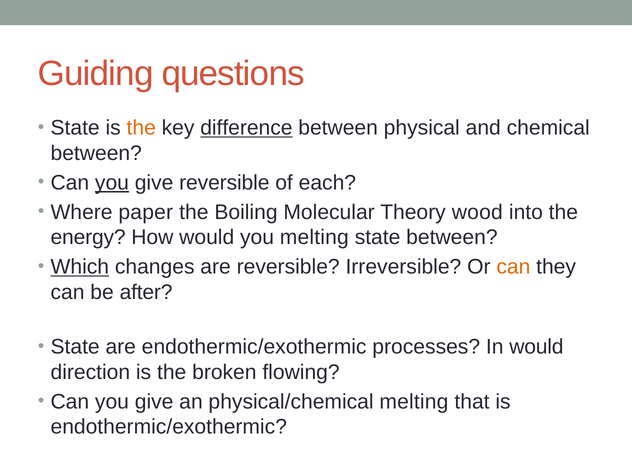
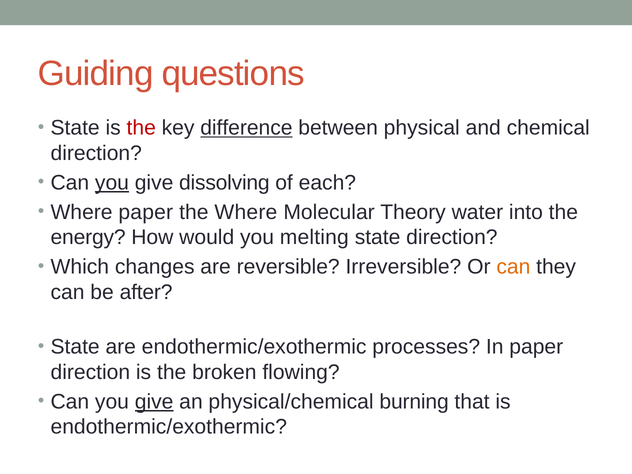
the colour: orange -> red (141, 128)
between: between -> direction (96, 153)
give reversible: reversible -> dissolving (224, 183)
the Boiling: Boiling -> Where (246, 212)
wood: wood -> water (477, 212)
state between: between -> direction (452, 237)
Which underline: present -> none (80, 267)
In would: would -> paper (536, 347)
give underline: none -> present (154, 402)
physical/chemical melting: melting -> burning (414, 402)
